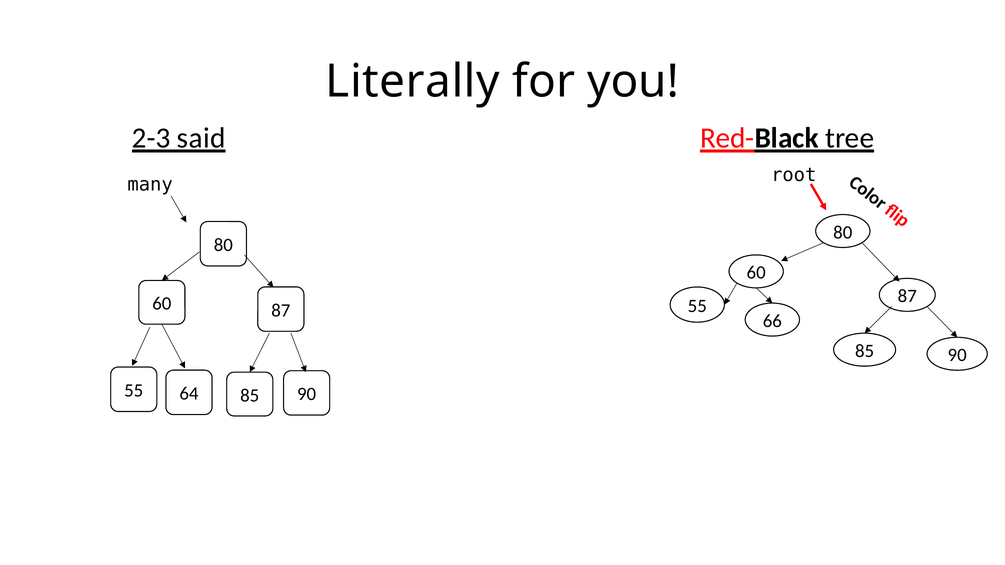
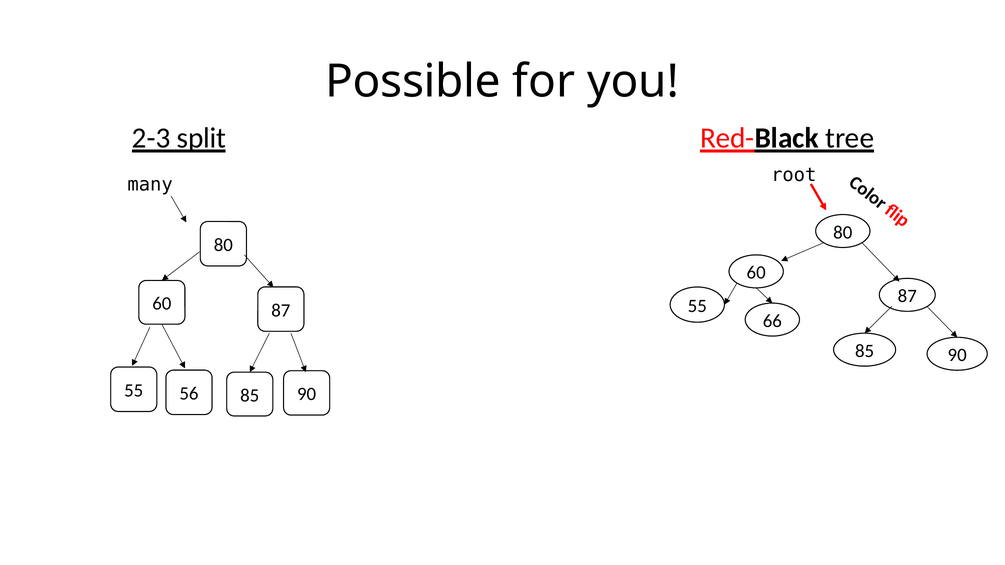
Literally: Literally -> Possible (413, 82)
said: said -> split (201, 138)
64: 64 -> 56 (189, 394)
